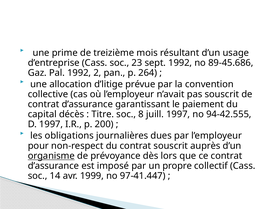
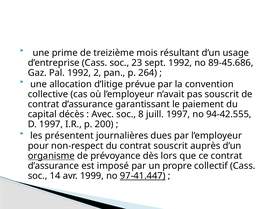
Titre: Titre -> Avec (103, 114)
obligations: obligations -> présentent (69, 136)
97-41.447 underline: none -> present (143, 176)
